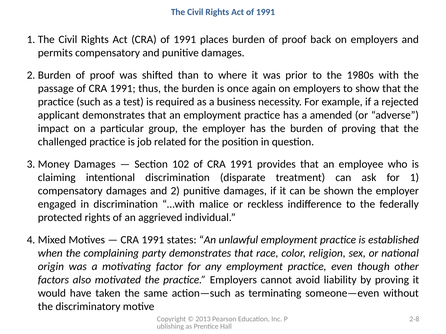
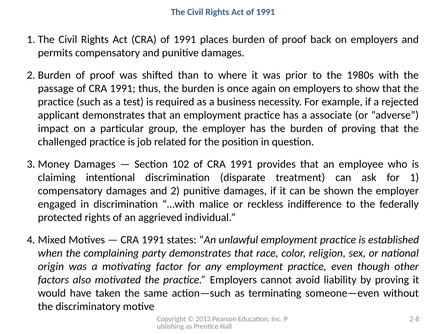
amended: amended -> associate (331, 115)
